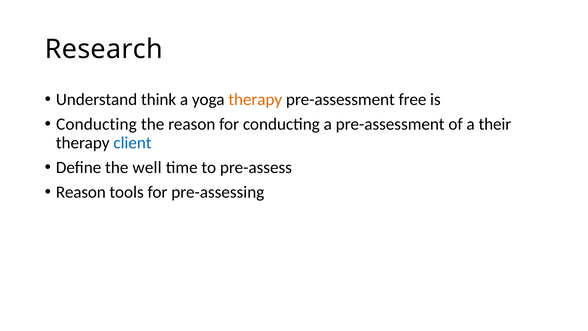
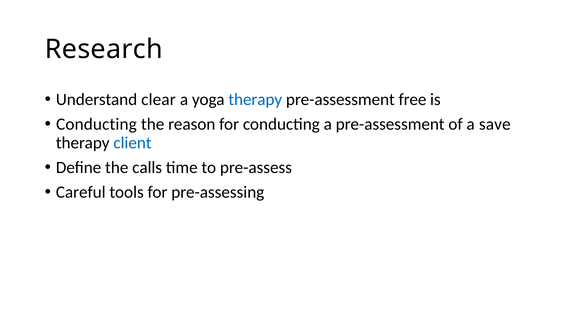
think: think -> clear (158, 99)
therapy colour: orange -> blue (255, 99)
their: their -> save (495, 124)
well: well -> calls (147, 167)
Reason: Reason -> Careful (81, 192)
